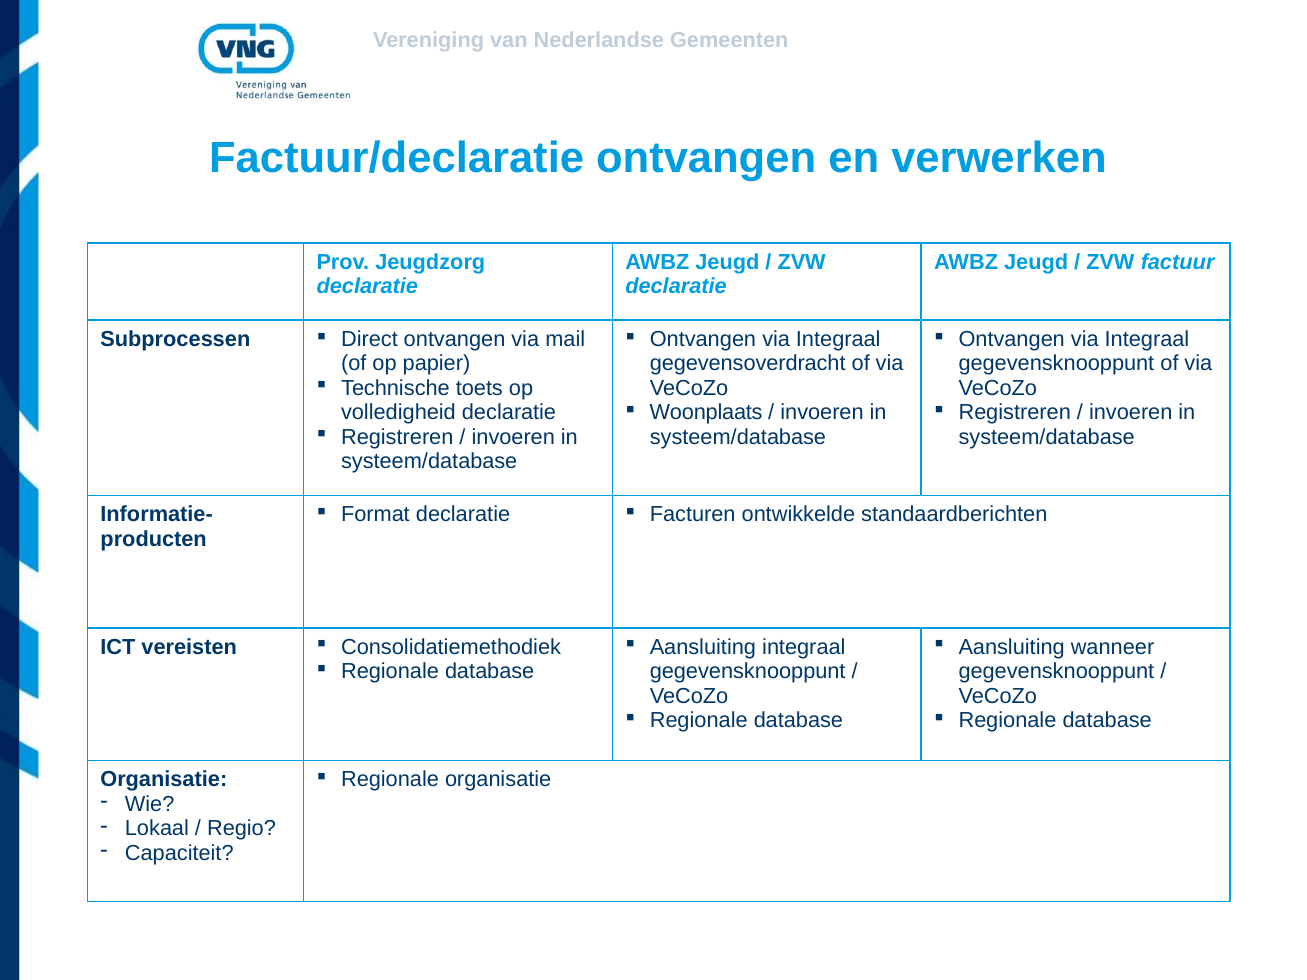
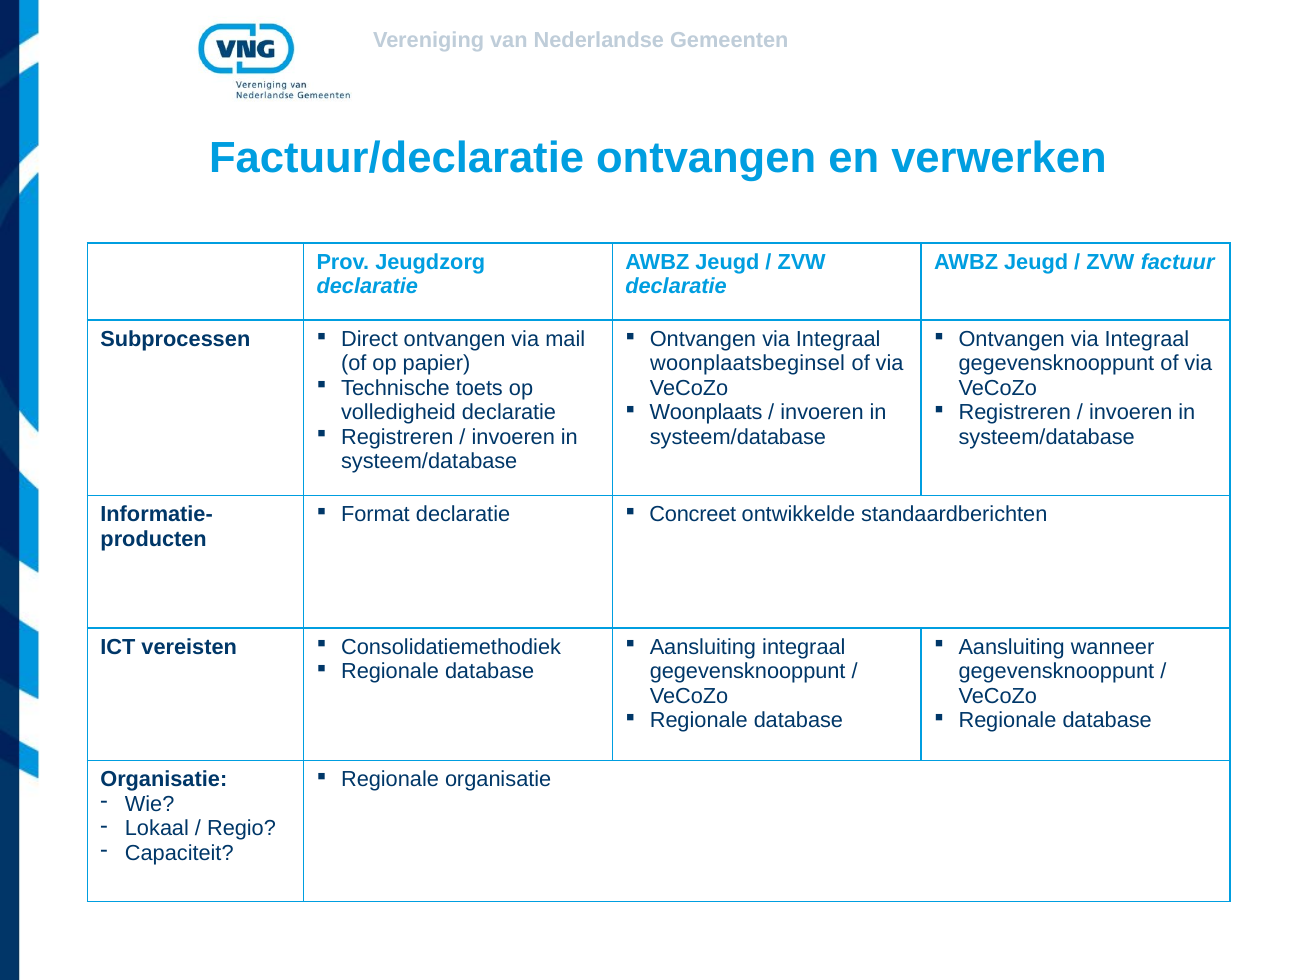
gegevensoverdracht: gegevensoverdracht -> woonplaatsbeginsel (748, 364)
Facturen: Facturen -> Concreet (693, 515)
